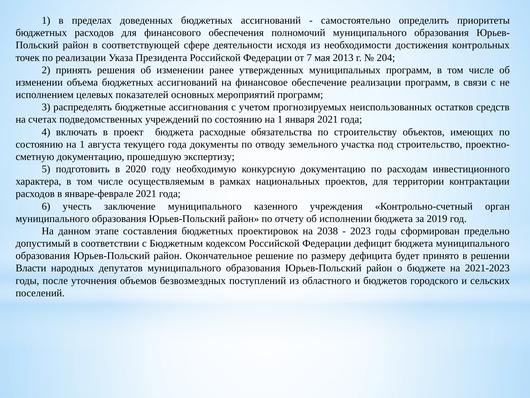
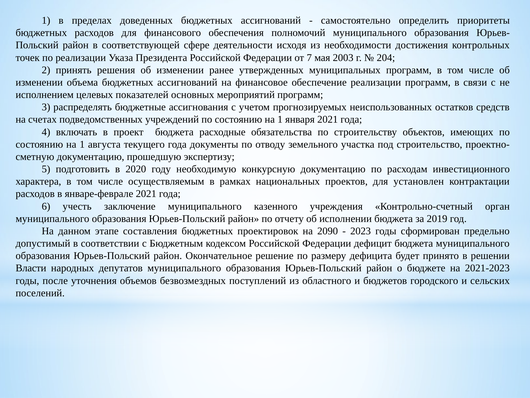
2013: 2013 -> 2003 (343, 58)
территории: территории -> установлен (419, 181)
2038: 2038 -> 2090 (328, 231)
